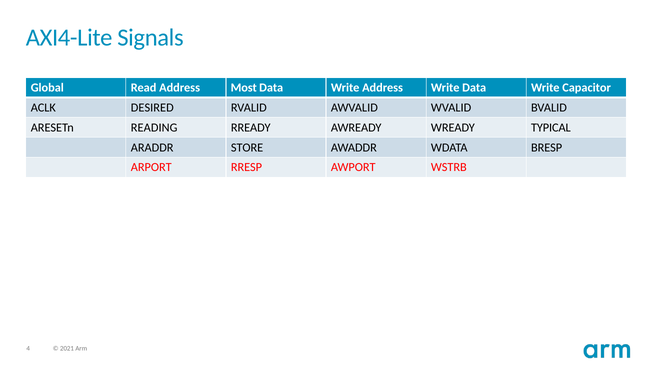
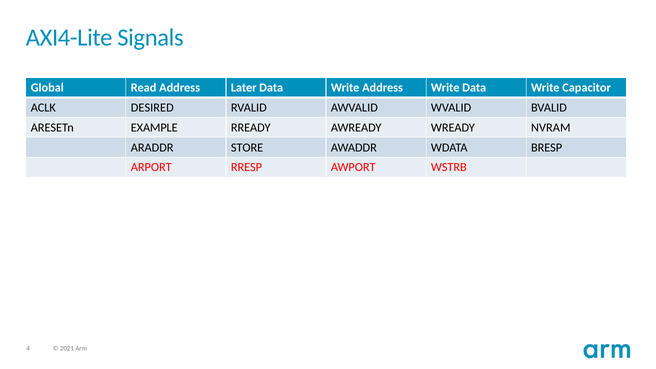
Most: Most -> Later (244, 88)
READING: READING -> EXAMPLE (154, 128)
TYPICAL: TYPICAL -> NVRAM (551, 128)
